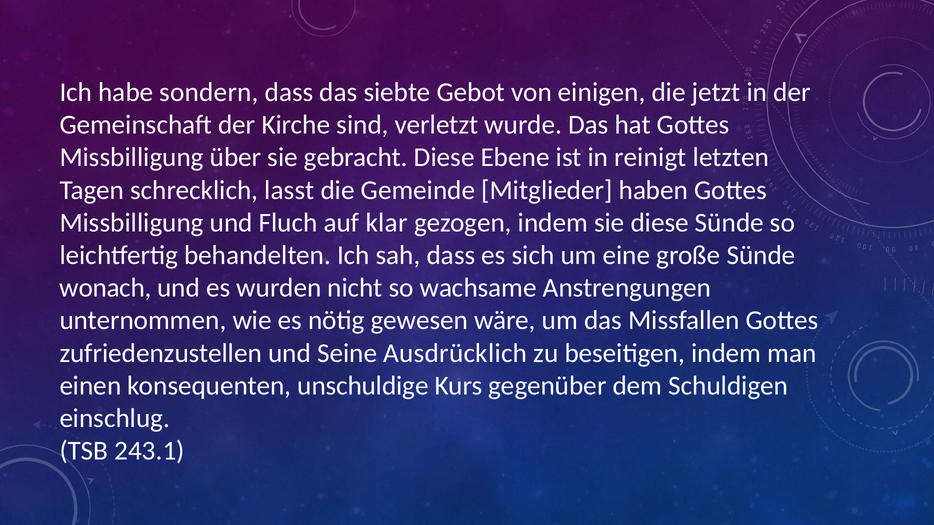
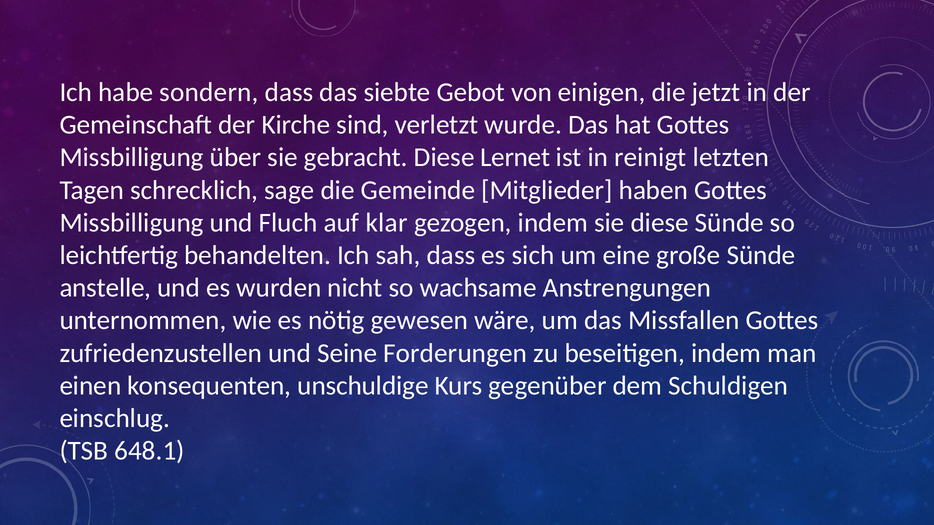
Ebene: Ebene -> Lernet (515, 158)
lasst: lasst -> sage (289, 190)
wonach: wonach -> anstelle (105, 288)
Ausdrücklich: Ausdrücklich -> Forderungen (455, 353)
243.1: 243.1 -> 648.1 (149, 451)
